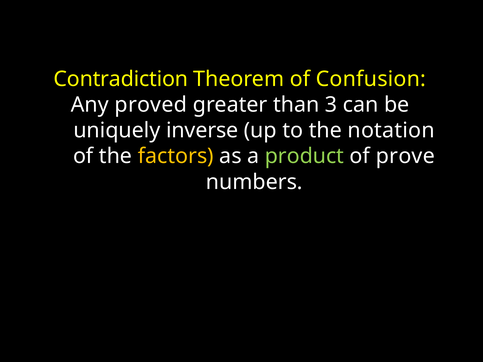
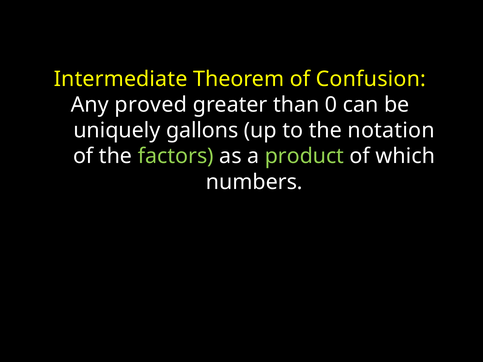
Contradiction: Contradiction -> Intermediate (121, 79)
3: 3 -> 0 (331, 105)
inverse: inverse -> gallons (202, 131)
factors colour: yellow -> light green (176, 156)
prove: prove -> which (405, 156)
